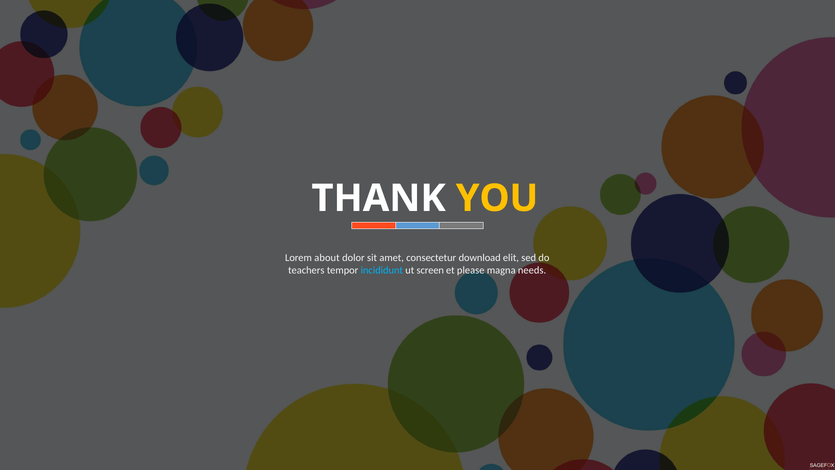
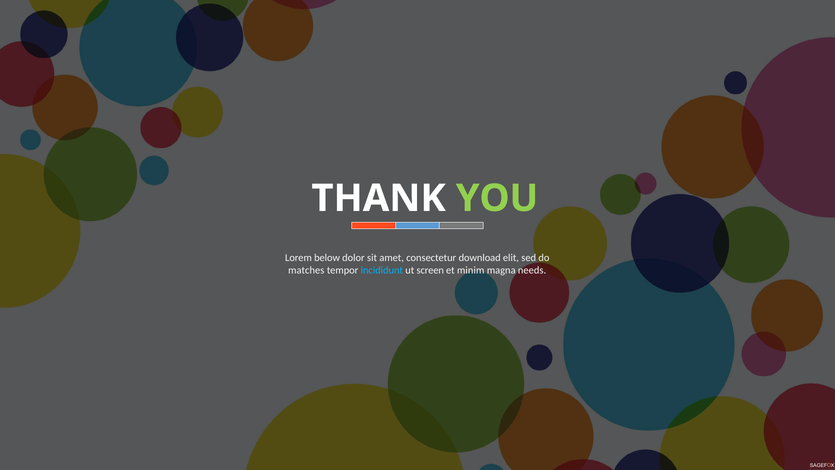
YOU colour: yellow -> light green (497, 198)
about: about -> below (327, 258)
teachers: teachers -> matches (306, 270)
please: please -> minim (471, 270)
